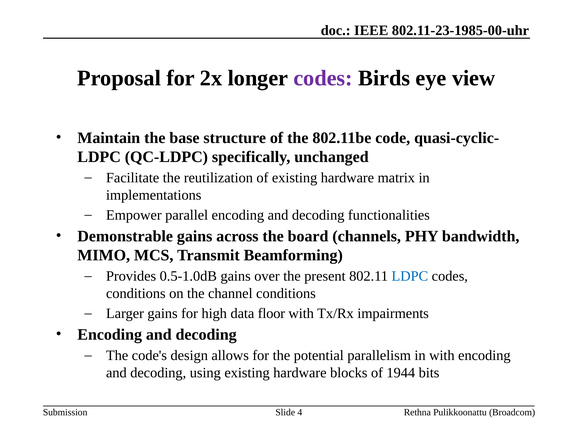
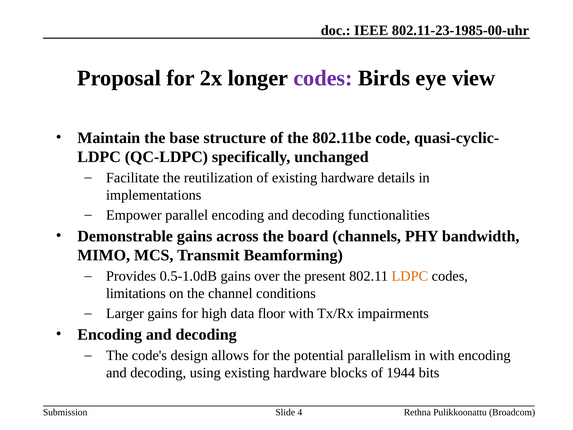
matrix: matrix -> details (396, 178)
LDPC colour: blue -> orange (410, 276)
conditions: conditions -> limitations (136, 293)
